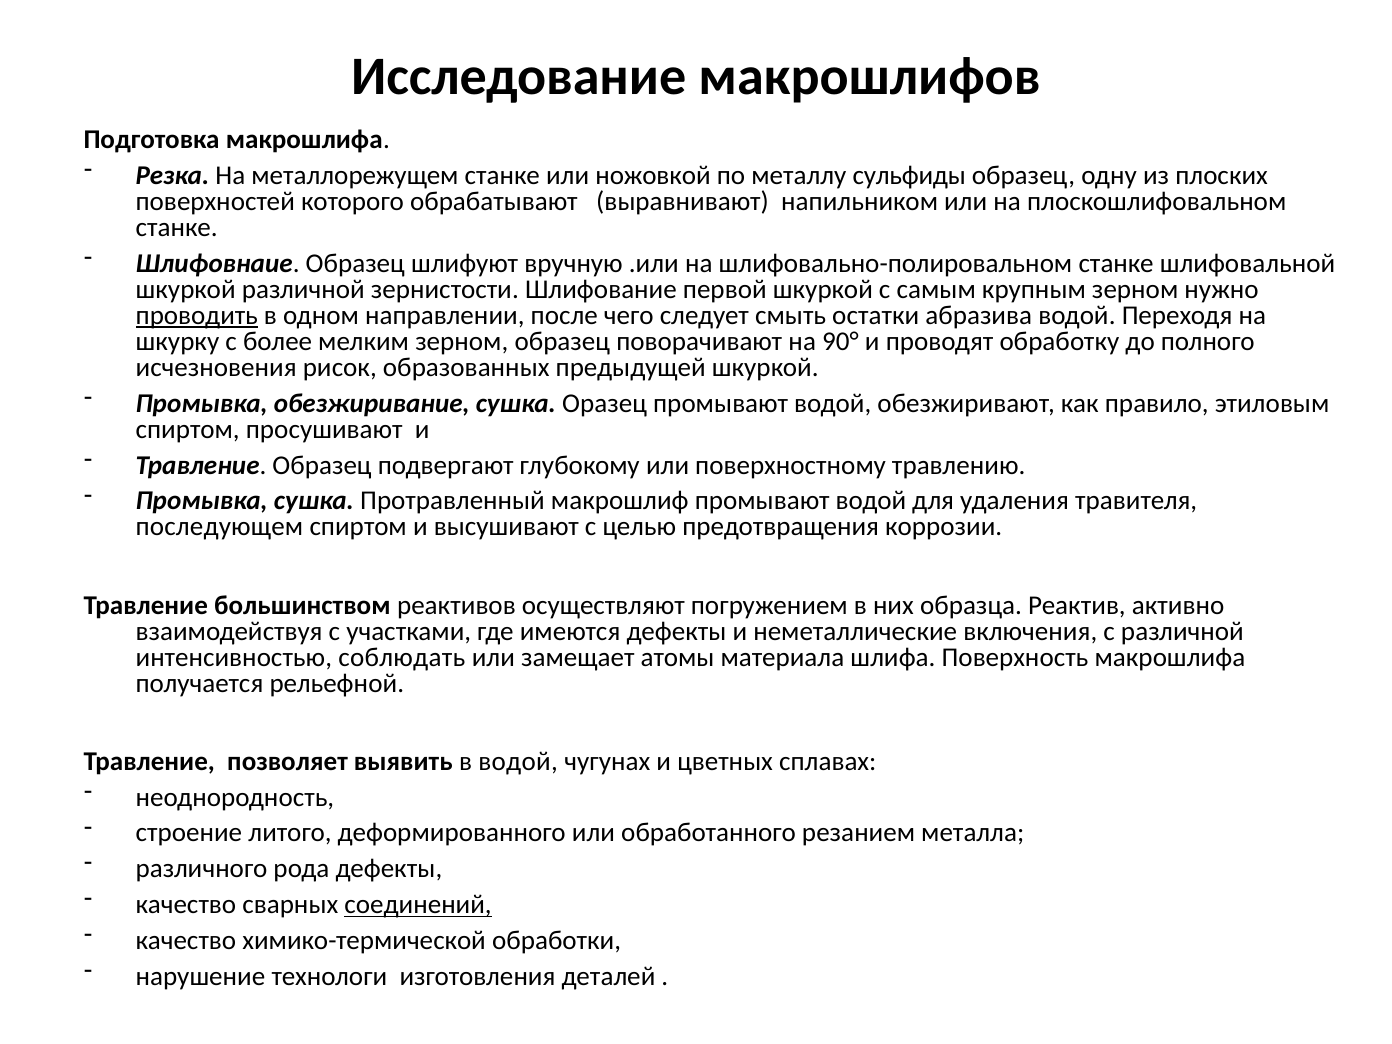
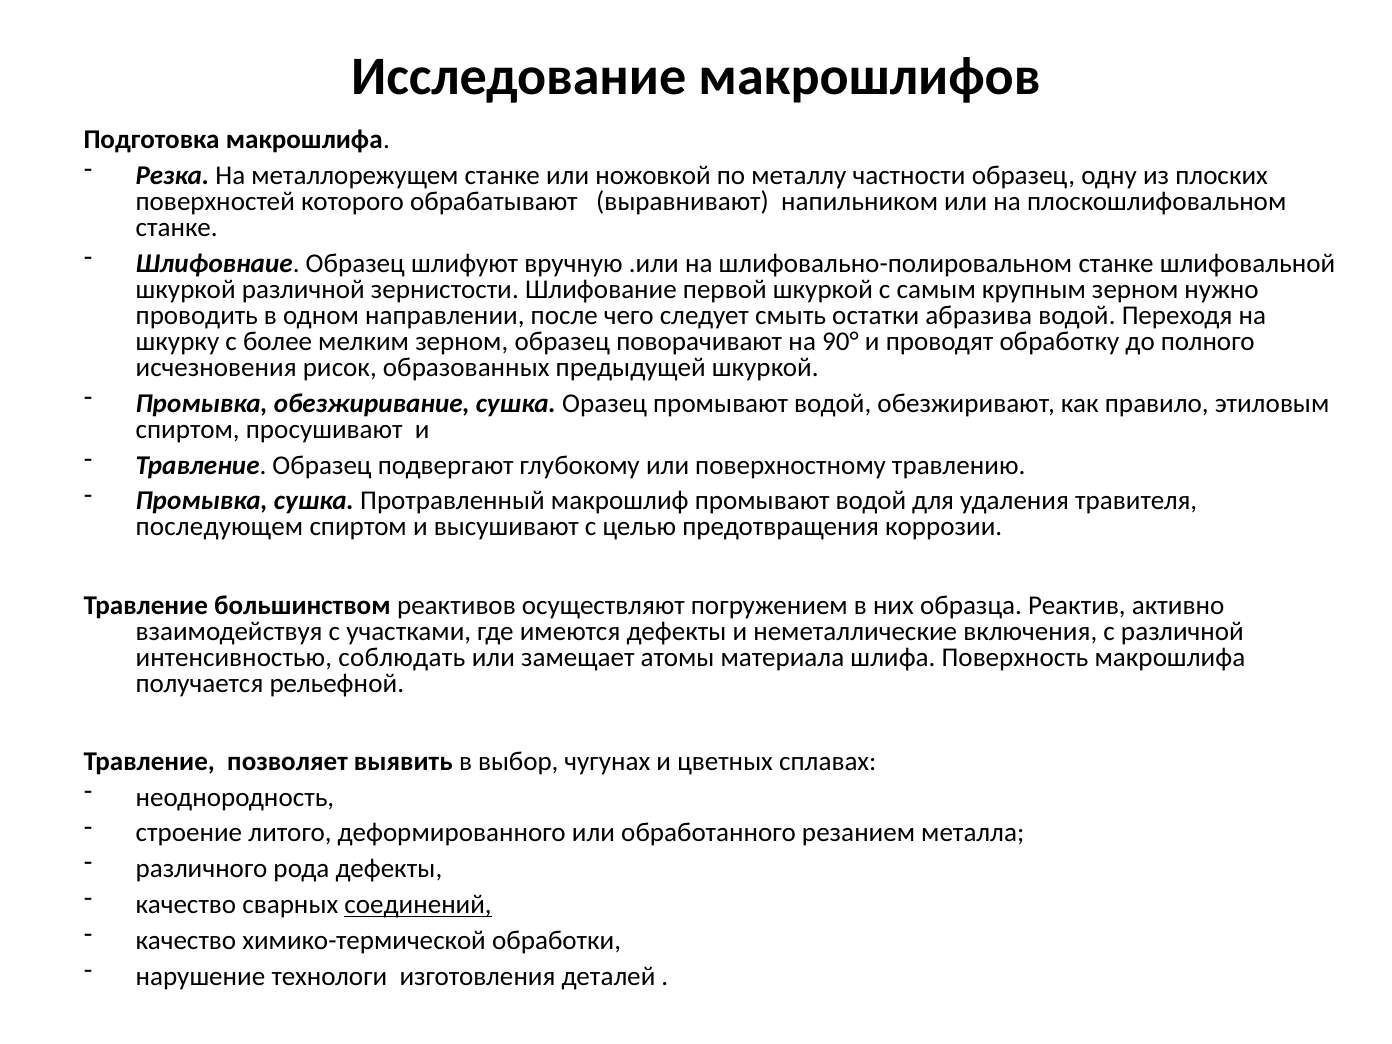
сульфиды: сульфиды -> частности (909, 176)
проводить underline: present -> none (197, 316)
в водой: водой -> выбор (518, 761)
